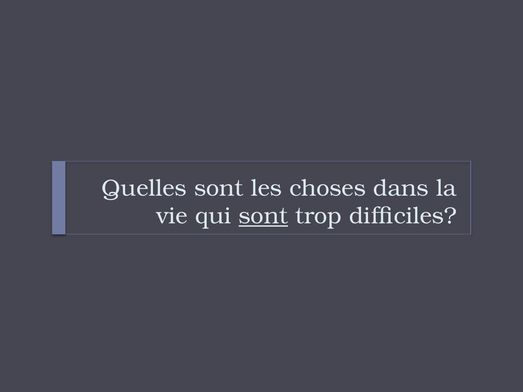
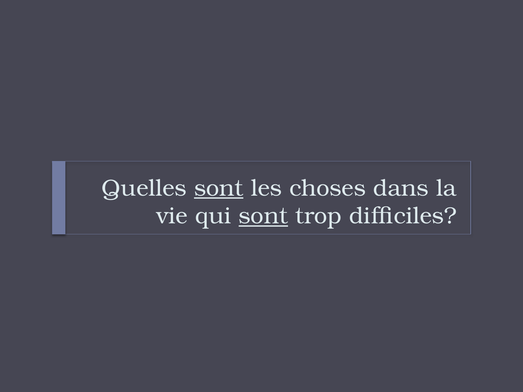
sont underline: none -> present (219, 188)
